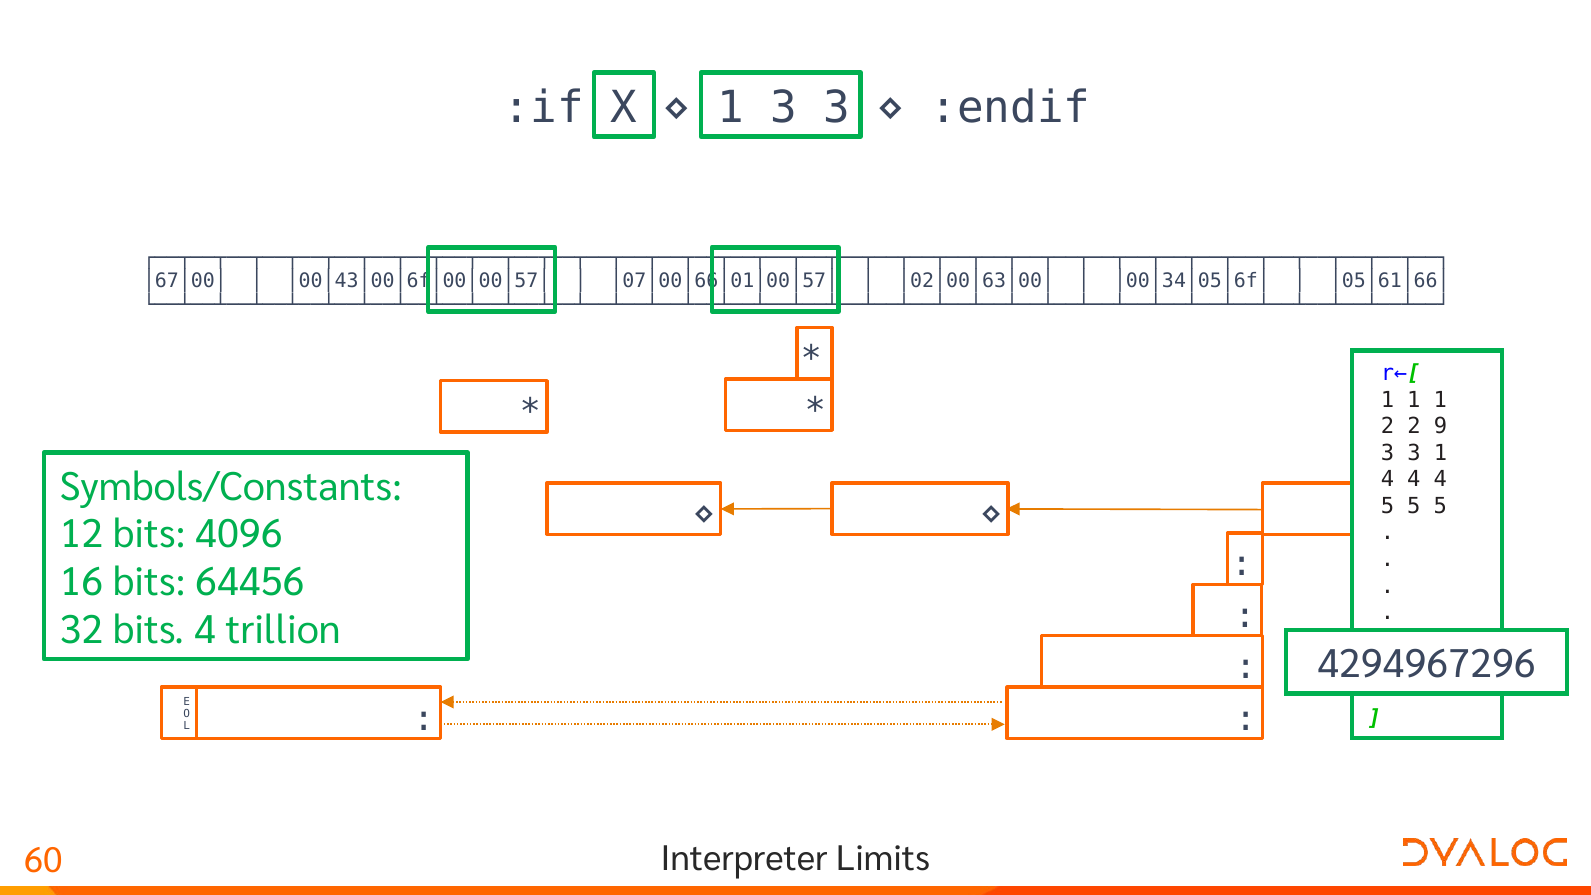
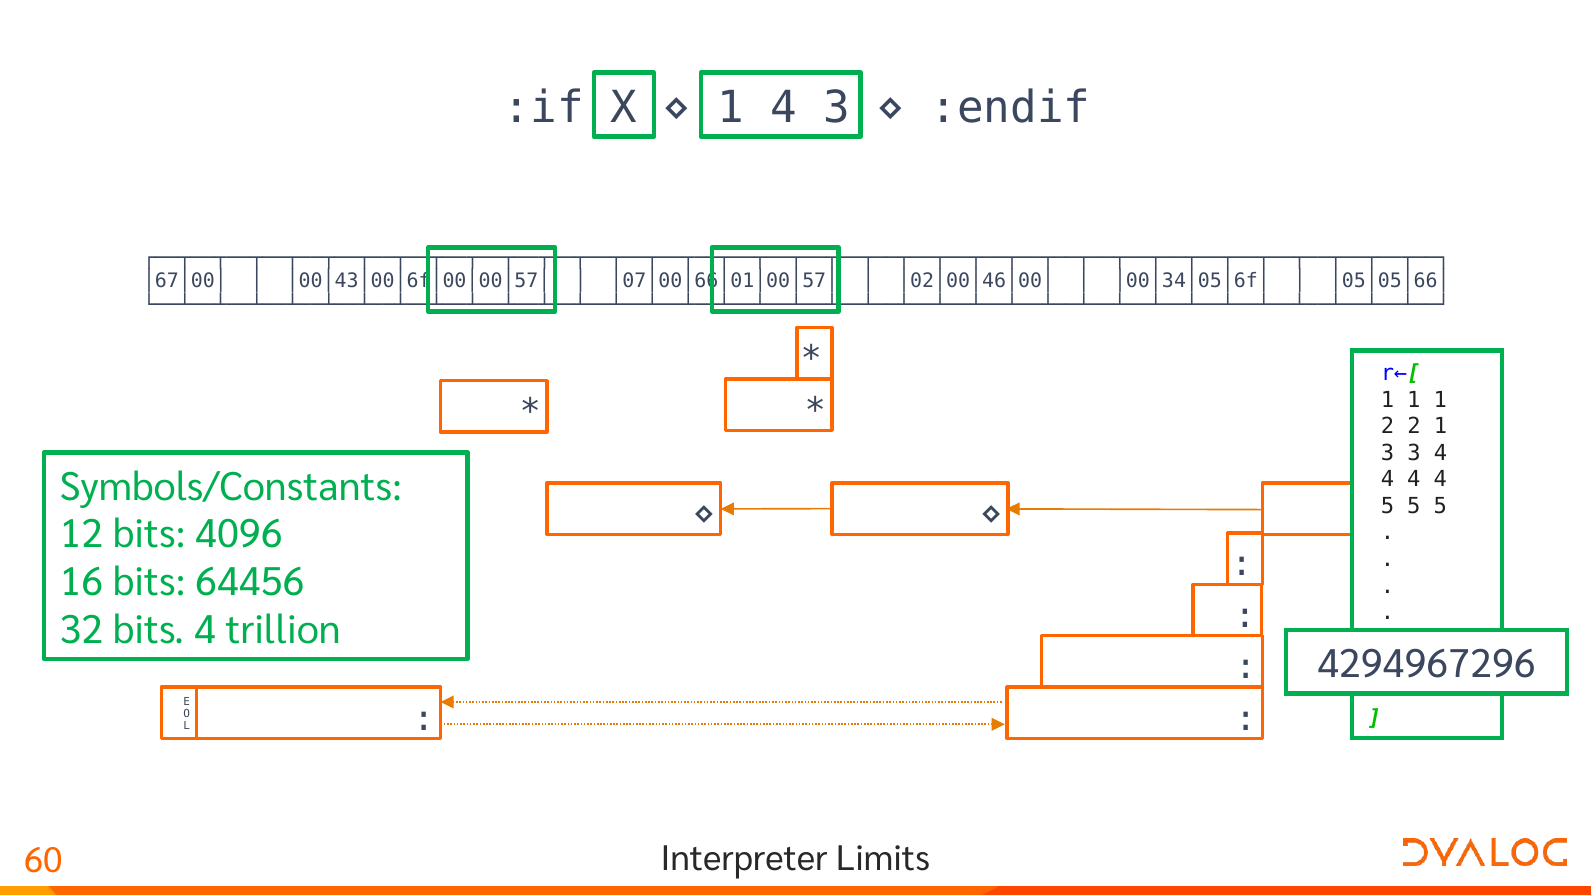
1 3: 3 -> 4 (784, 108)
│02│00│63│00│: │02│00│63│00│ -> │02│00│46│00│ (976, 281)
│05│61│66│: │05│61│66│ -> │05│05│66│ (1390, 281)
2 9: 9 -> 1 (1441, 426)
1: 1 -> 4 (1441, 453)
